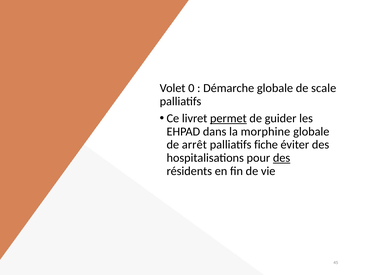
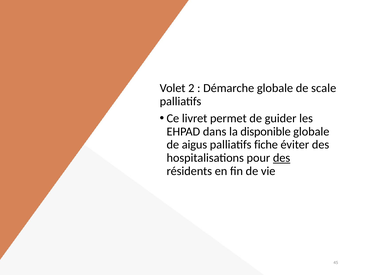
0: 0 -> 2 (191, 88)
permet underline: present -> none (228, 118)
morphine: morphine -> disponible (266, 132)
arrêt: arrêt -> aigus (194, 145)
